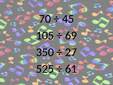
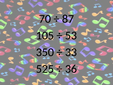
45: 45 -> 87 (68, 19)
69: 69 -> 53 (71, 35)
27: 27 -> 33 (71, 52)
61: 61 -> 36 (71, 69)
